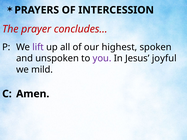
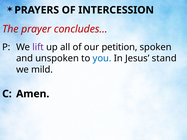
highest: highest -> petition (119, 47)
you colour: purple -> blue (102, 58)
joyful: joyful -> stand (164, 58)
